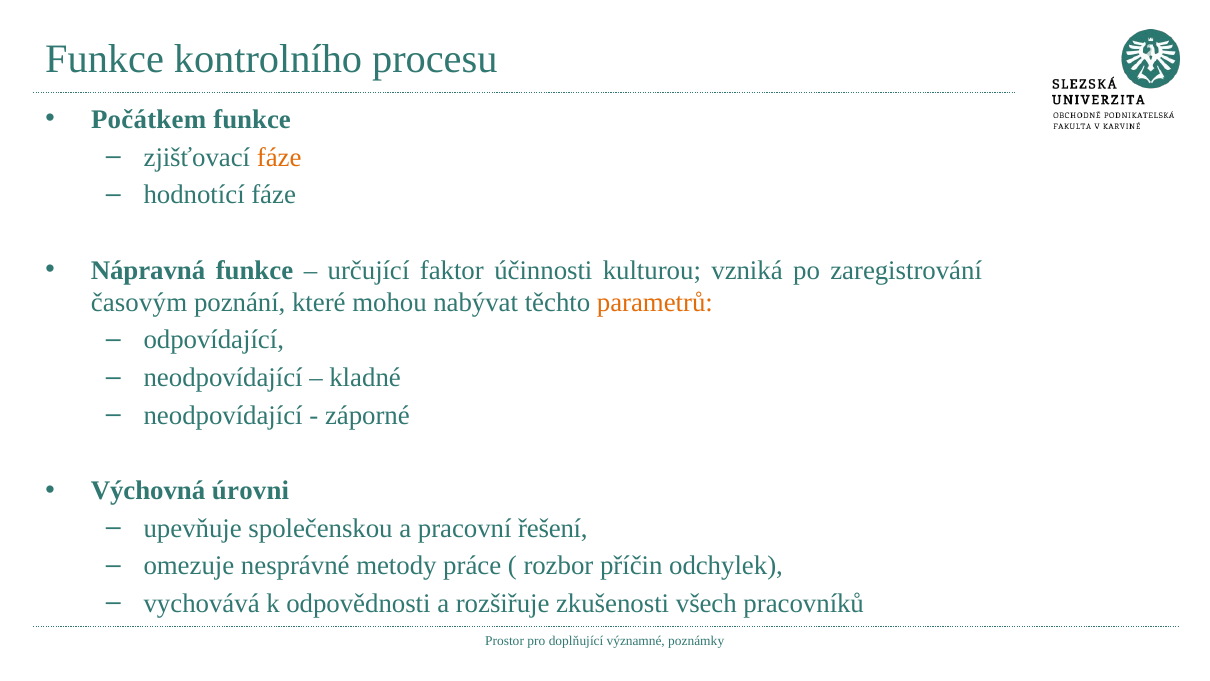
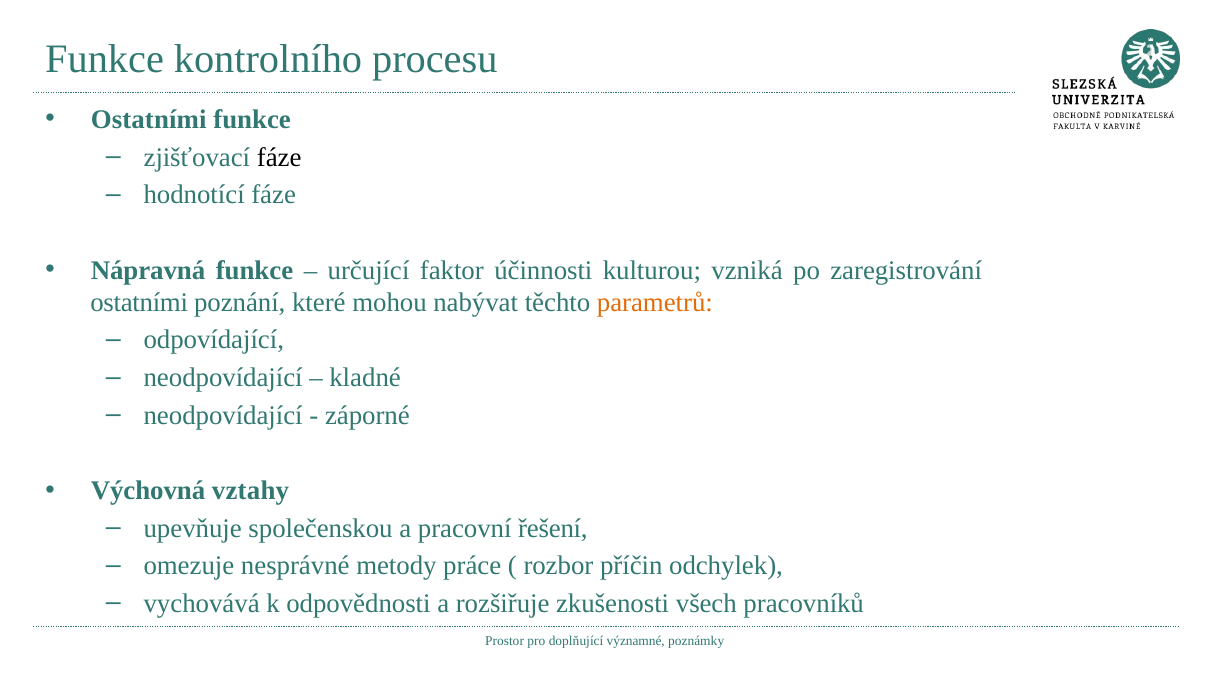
Počátkem: Počátkem -> Ostatními (149, 120)
fáze colour: orange -> black (279, 157)
časovým: časovým -> ostatními (139, 302)
úrovni: úrovni -> vztahy (251, 490)
